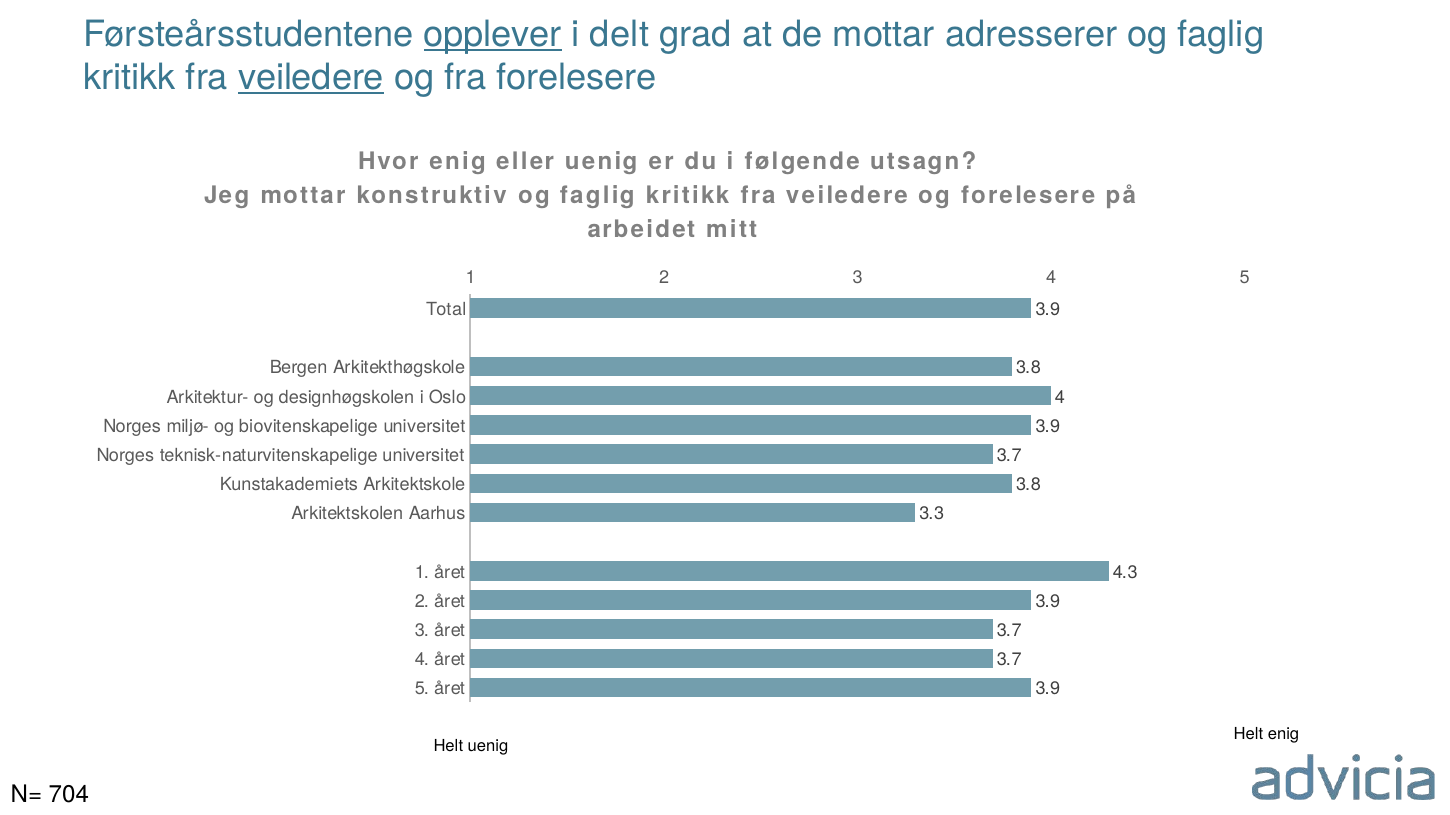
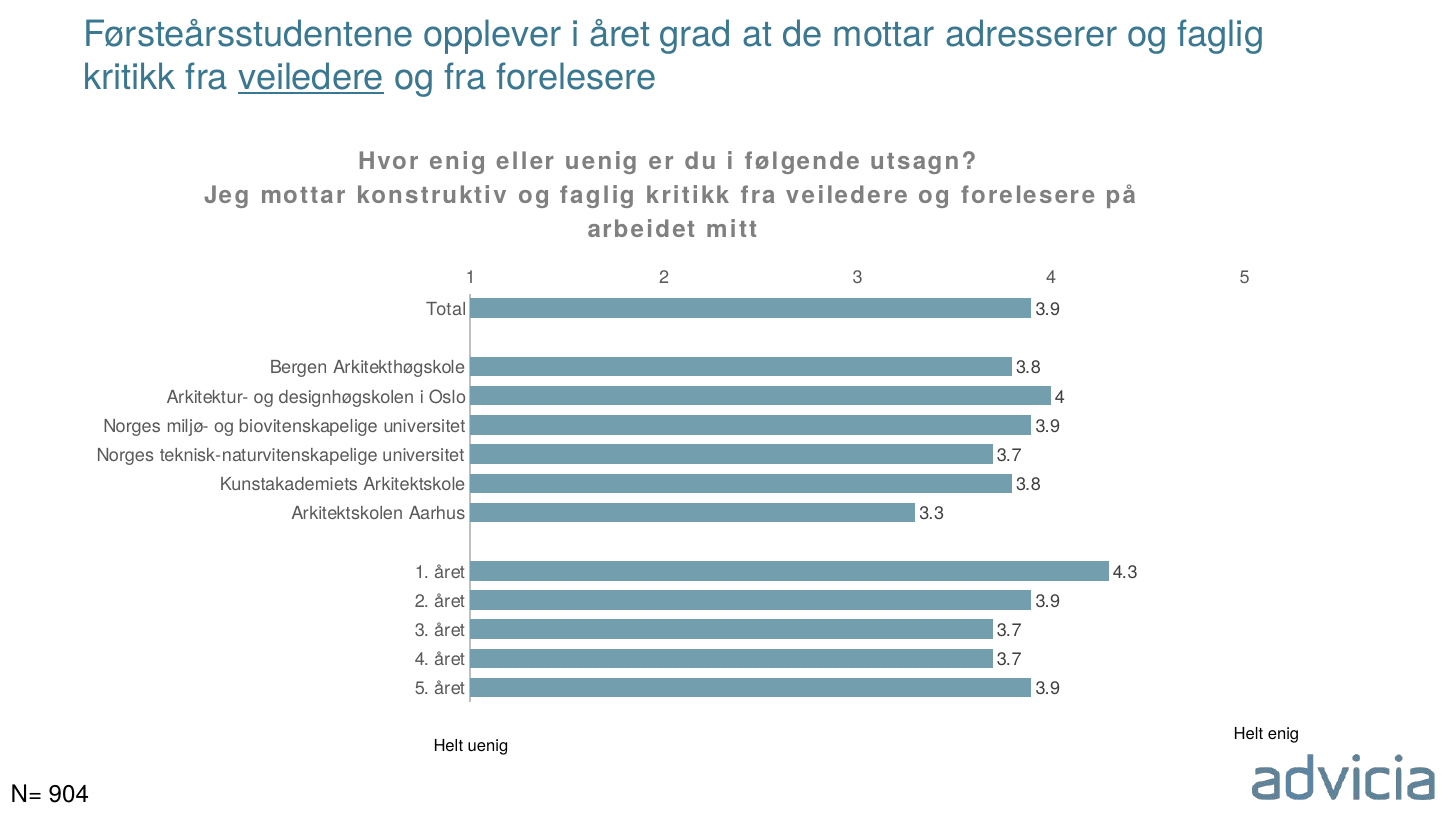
opplever underline: present -> none (493, 34)
i delt: delt -> året (620, 34)
704: 704 -> 904 (69, 795)
